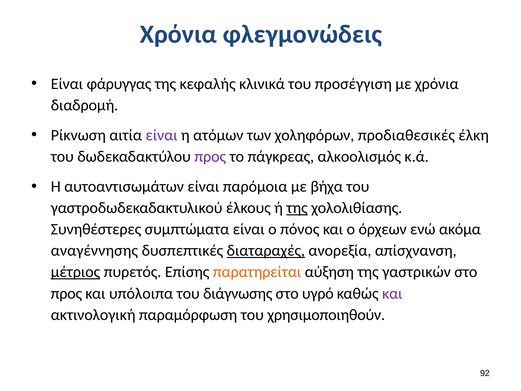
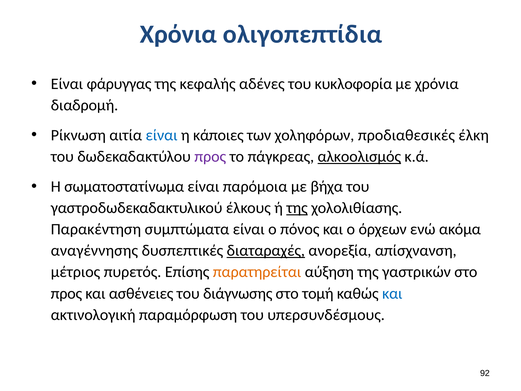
φλεγμονώδεις: φλεγμονώδεις -> ολιγοπεπτίδια (302, 34)
κλινικά: κλινικά -> αδένες (262, 84)
προσέγγιση: προσέγγιση -> κυκλοφορία (353, 84)
είναι colour: purple -> blue (162, 135)
ατόμων: ατόμων -> κάποιες (218, 135)
αλκοολισμός underline: none -> present (359, 156)
αυτοαντισωμάτων: αυτοαντισωμάτων -> σωματοστατίνωμα (124, 186)
Συνηθέστερες: Συνηθέστερες -> Παρακέντηση (96, 229)
μέτριος underline: present -> none (75, 272)
υπόλοιπα: υπόλοιπα -> ασθένειες (141, 293)
υγρό: υγρό -> τομή (318, 293)
και colour: purple -> blue (392, 293)
χρησιμοποιηθούν: χρησιμοποιηθούν -> υπερσυνδέσμους (326, 315)
